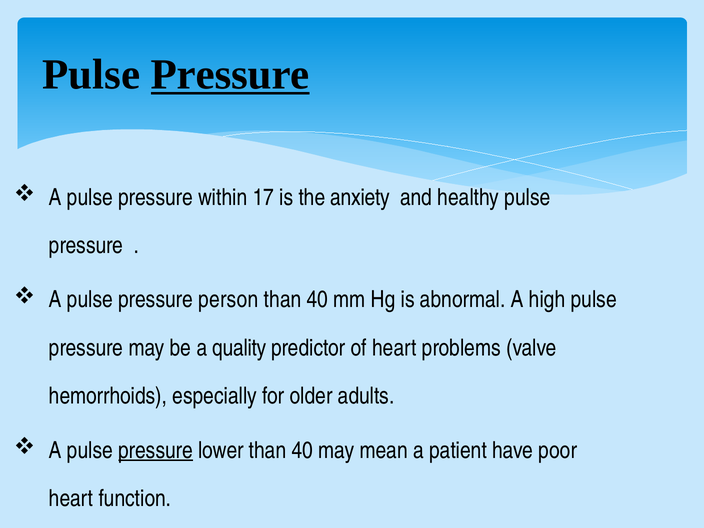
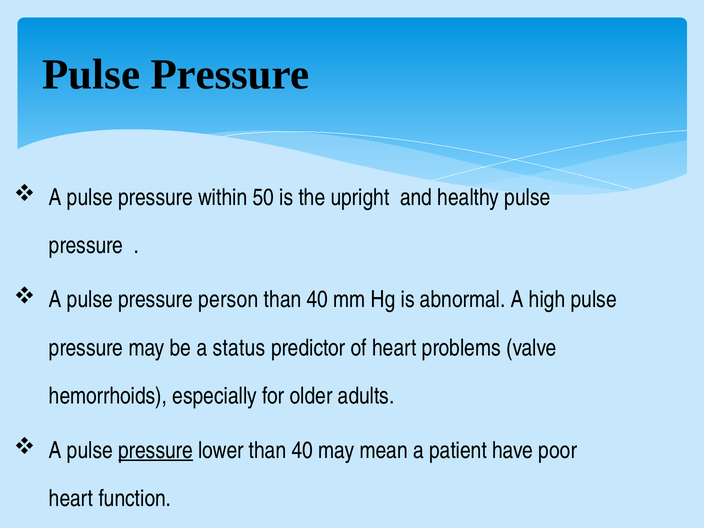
Pressure underline: present -> none (230, 75)
17: 17 -> 50 (263, 197)
anxiety: anxiety -> upright (360, 197)
quality: quality -> status (239, 348)
